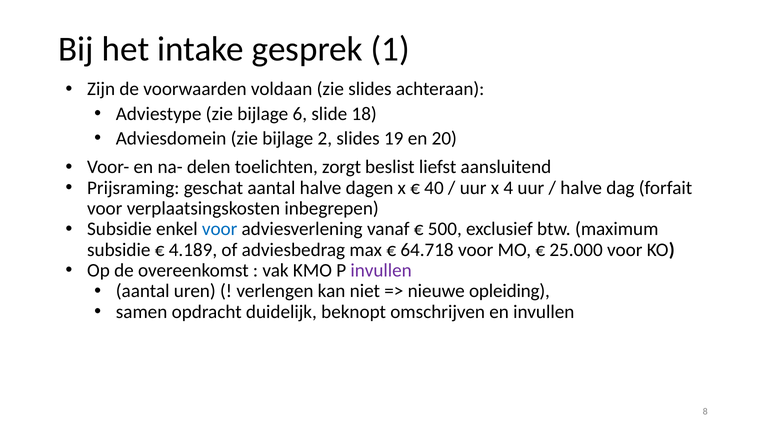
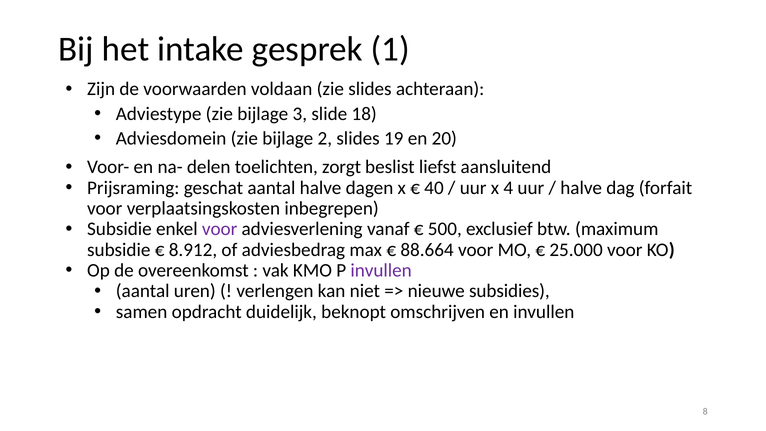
6: 6 -> 3 (300, 114)
voor colour: blue -> purple (220, 229)
4.189: 4.189 -> 8.912 (193, 250)
64.718: 64.718 -> 88.664 (427, 250)
opleiding: opleiding -> subsidies (509, 291)
